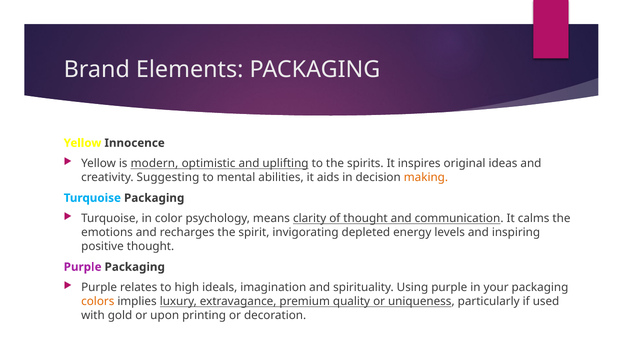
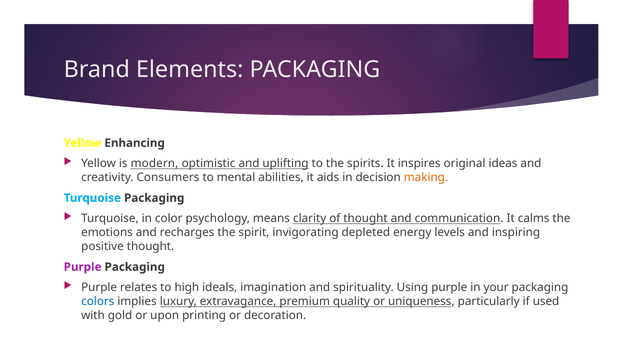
Innocence: Innocence -> Enhancing (135, 143)
Suggesting: Suggesting -> Consumers (168, 178)
colors colour: orange -> blue (98, 302)
